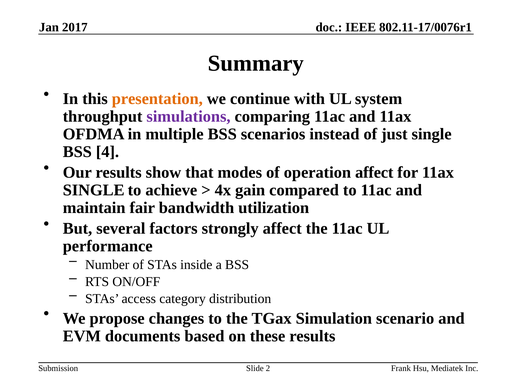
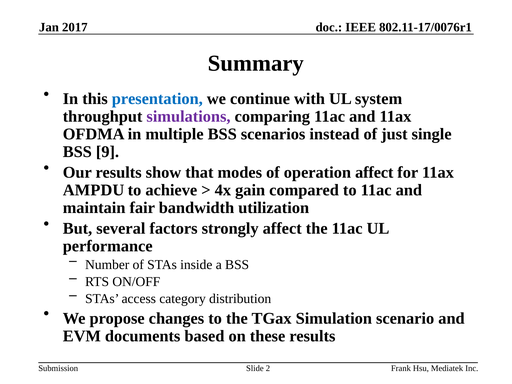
presentation colour: orange -> blue (157, 99)
4: 4 -> 9 (107, 152)
SINGLE: SINGLE -> AMPDU (94, 190)
